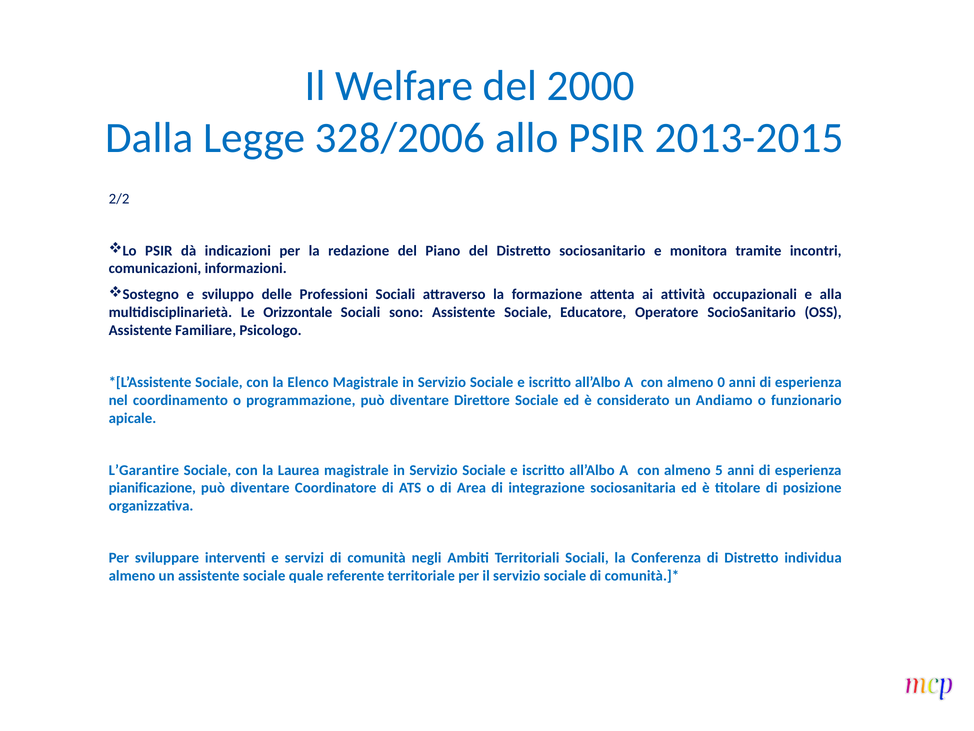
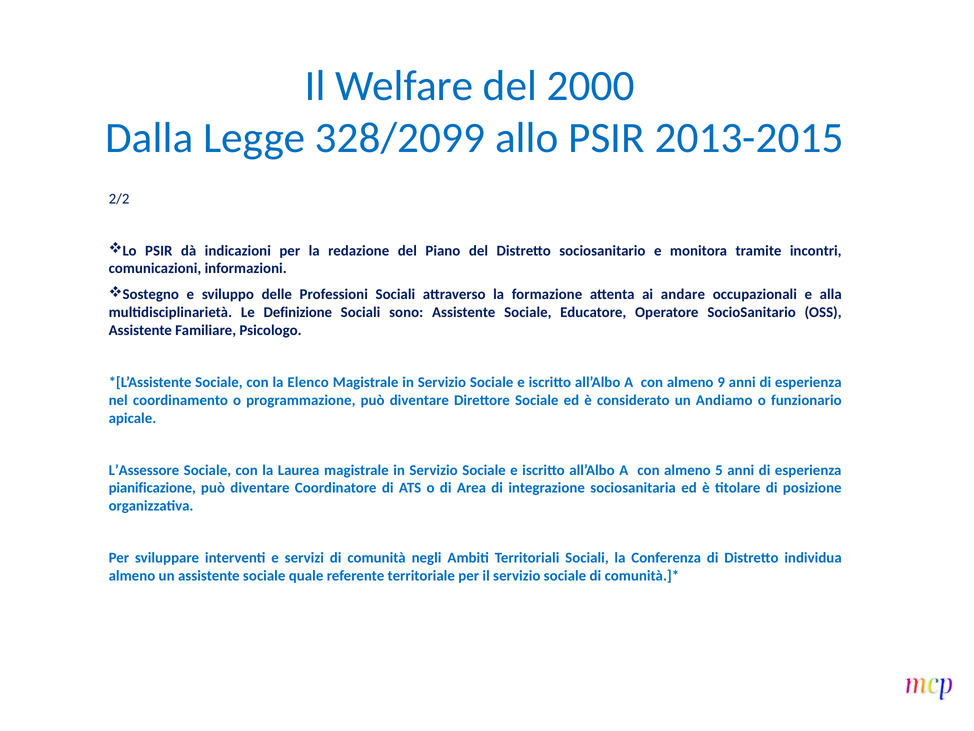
328/2006: 328/2006 -> 328/2099 (400, 138)
attività: attività -> andare (683, 294)
Orizzontale: Orizzontale -> Definizione (298, 312)
0: 0 -> 9 (721, 382)
L’Garantire: L’Garantire -> L’Assessore (144, 470)
